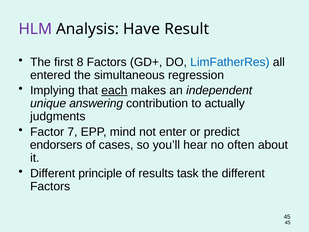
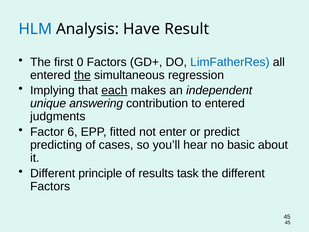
HLM colour: purple -> blue (35, 29)
8: 8 -> 0 (80, 62)
the underline: none -> present (82, 75)
to actually: actually -> entered (225, 103)
7: 7 -> 6 (72, 132)
mind: mind -> fitted (123, 132)
endorsers: endorsers -> predicting (56, 145)
often: often -> basic (241, 145)
